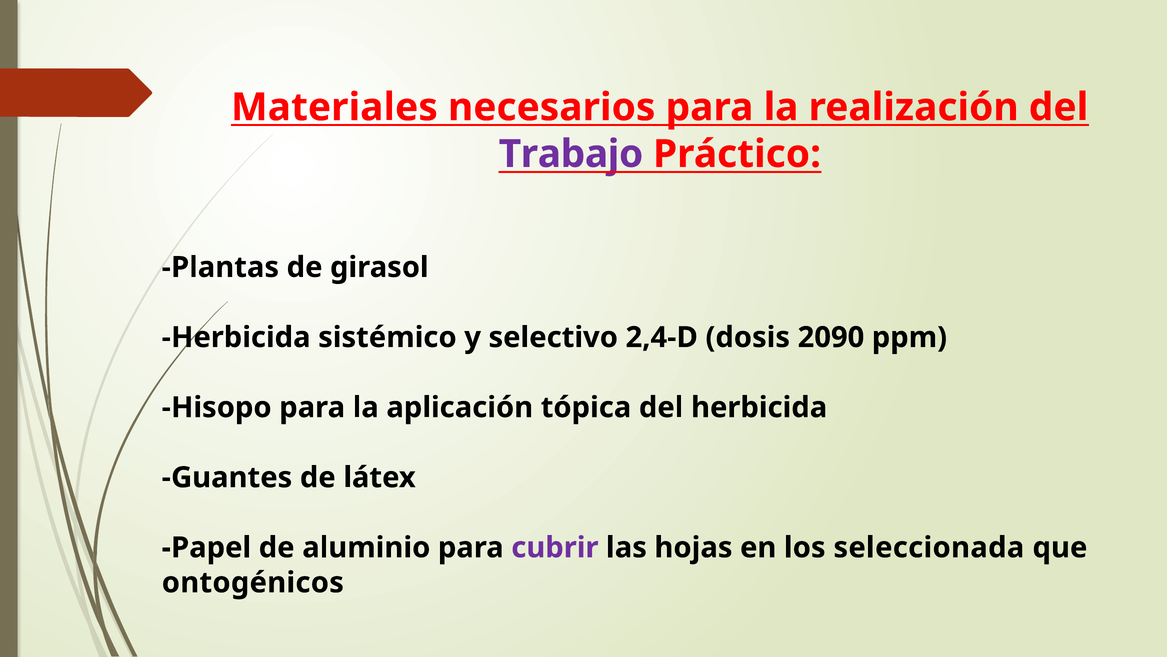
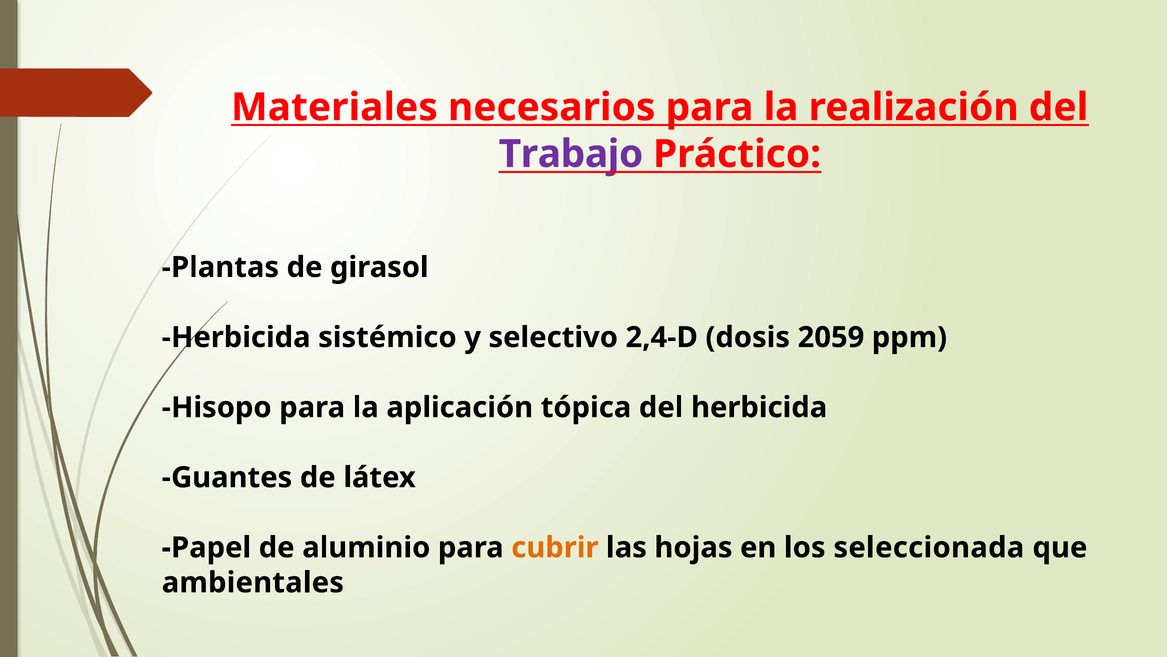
2090: 2090 -> 2059 (831, 337)
cubrir colour: purple -> orange (555, 547)
ontogénicos: ontogénicos -> ambientales (253, 582)
